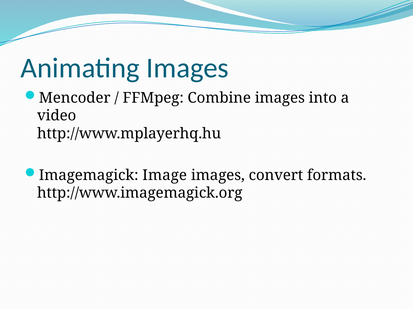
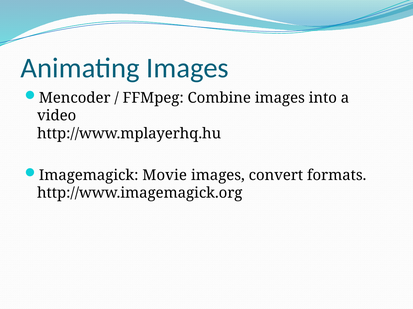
Image: Image -> Movie (165, 176)
